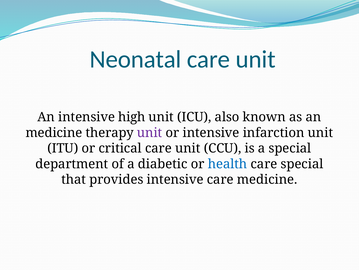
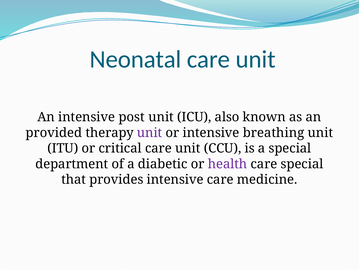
high: high -> post (132, 117)
medicine: medicine -> provided (54, 132)
infarction: infarction -> breathing (274, 132)
health colour: blue -> purple (228, 164)
